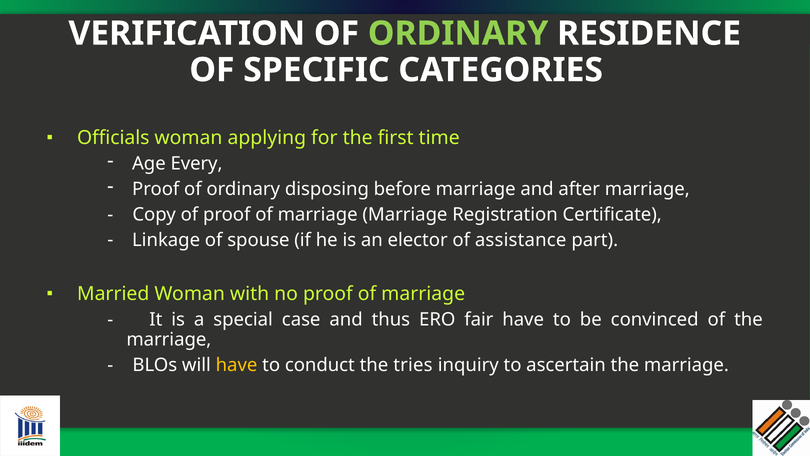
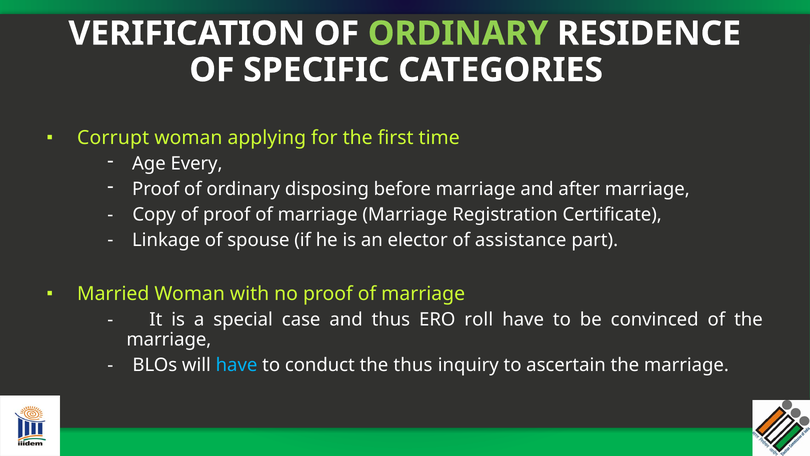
Officials: Officials -> Corrupt (113, 138)
fair: fair -> roll (479, 319)
have colour: yellow -> light blue (237, 365)
the tries: tries -> thus (413, 365)
